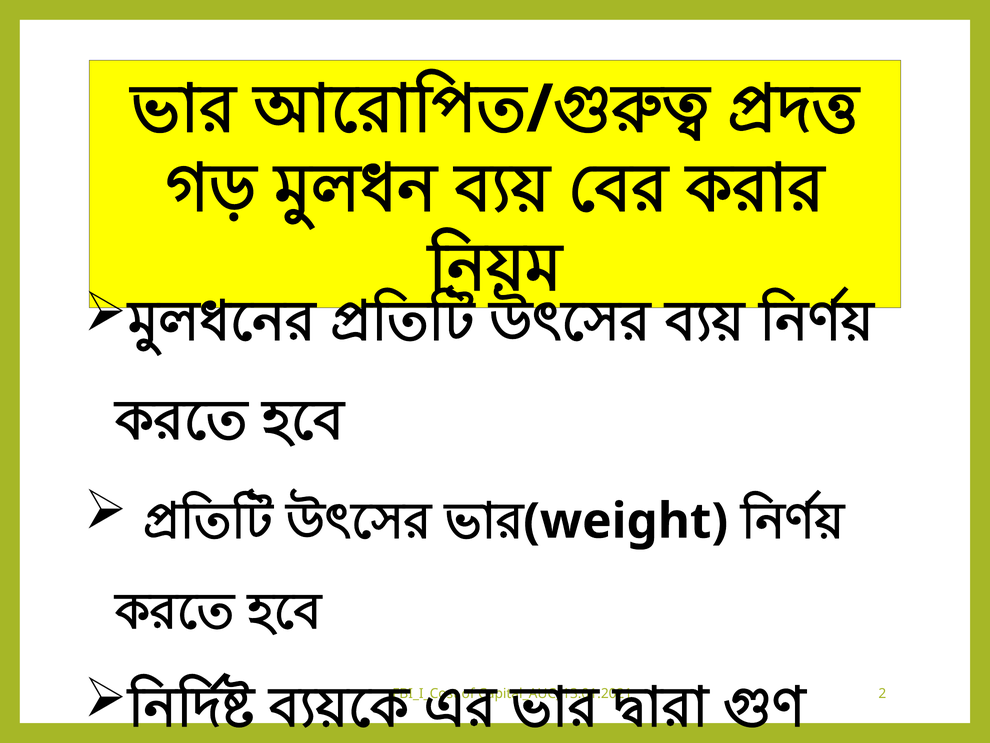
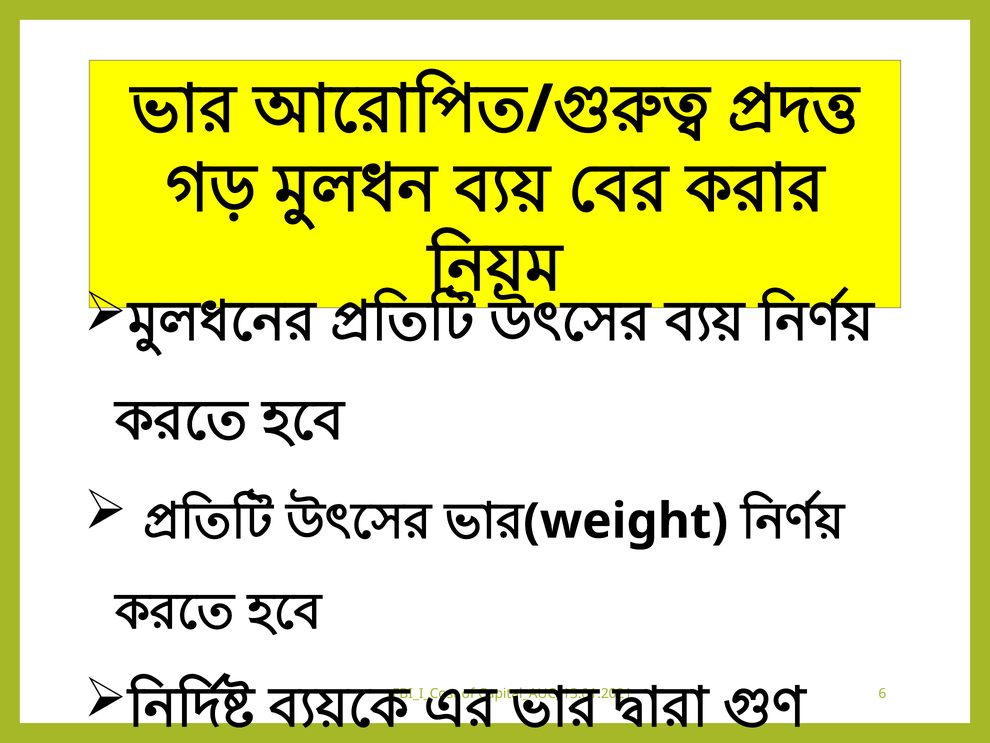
2: 2 -> 6 (882, 693)
